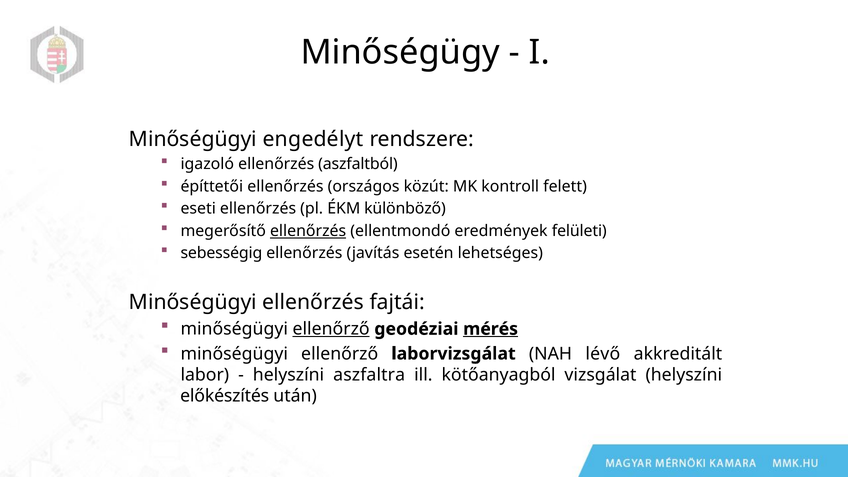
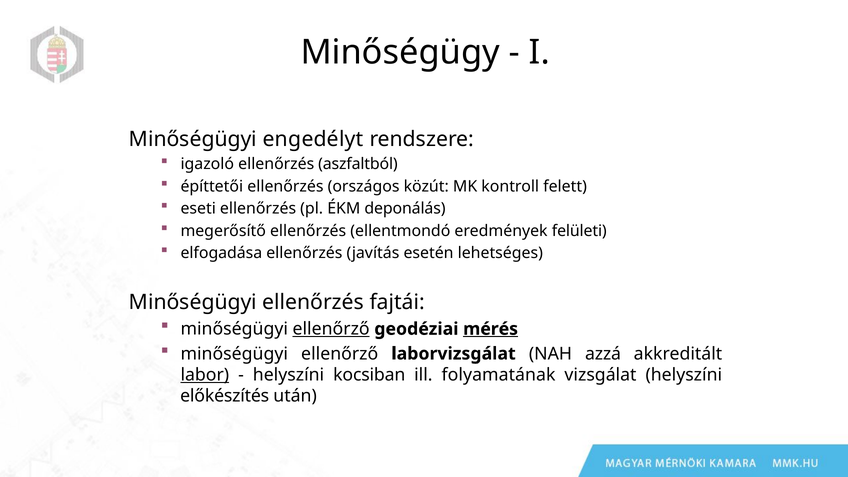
különböző: különböző -> deponálás (405, 209)
ellenőrzés underline: present -> none (308, 231)
sebességig: sebességig -> elfogadása (221, 253)
lévő: lévő -> azzá (603, 354)
labor underline: none -> present (205, 375)
aszfaltra: aszfaltra -> kocsiban (369, 375)
kötőanyagból: kötőanyagból -> folyamatának (499, 375)
